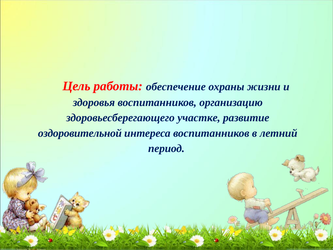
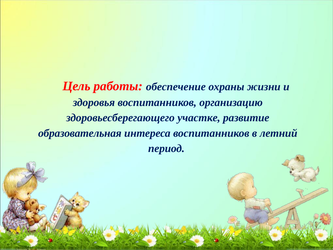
оздоровительной: оздоровительной -> образовательная (80, 133)
